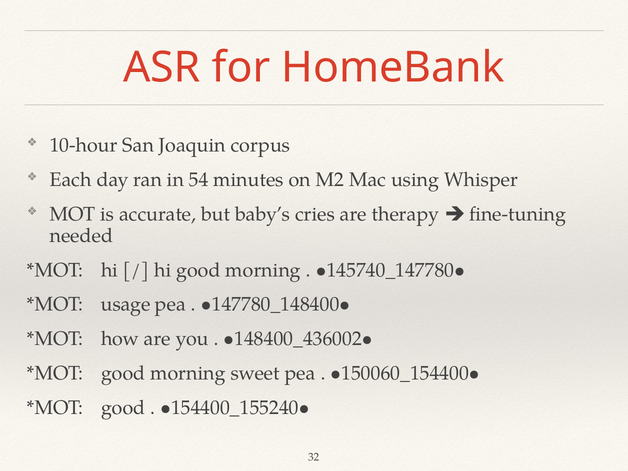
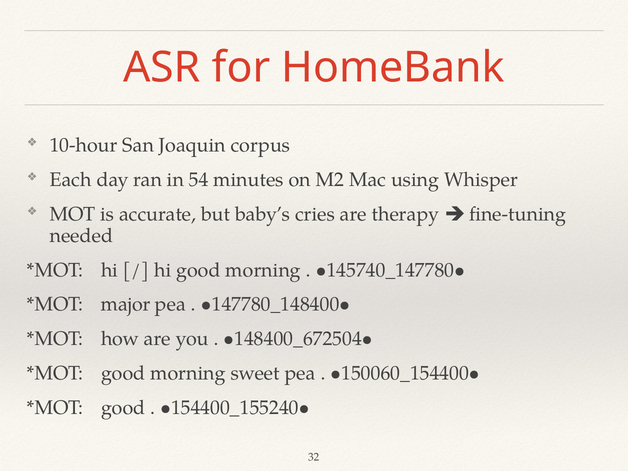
usage: usage -> major (126, 305)
•148400_436002•: •148400_436002• -> •148400_672504• (298, 339)
